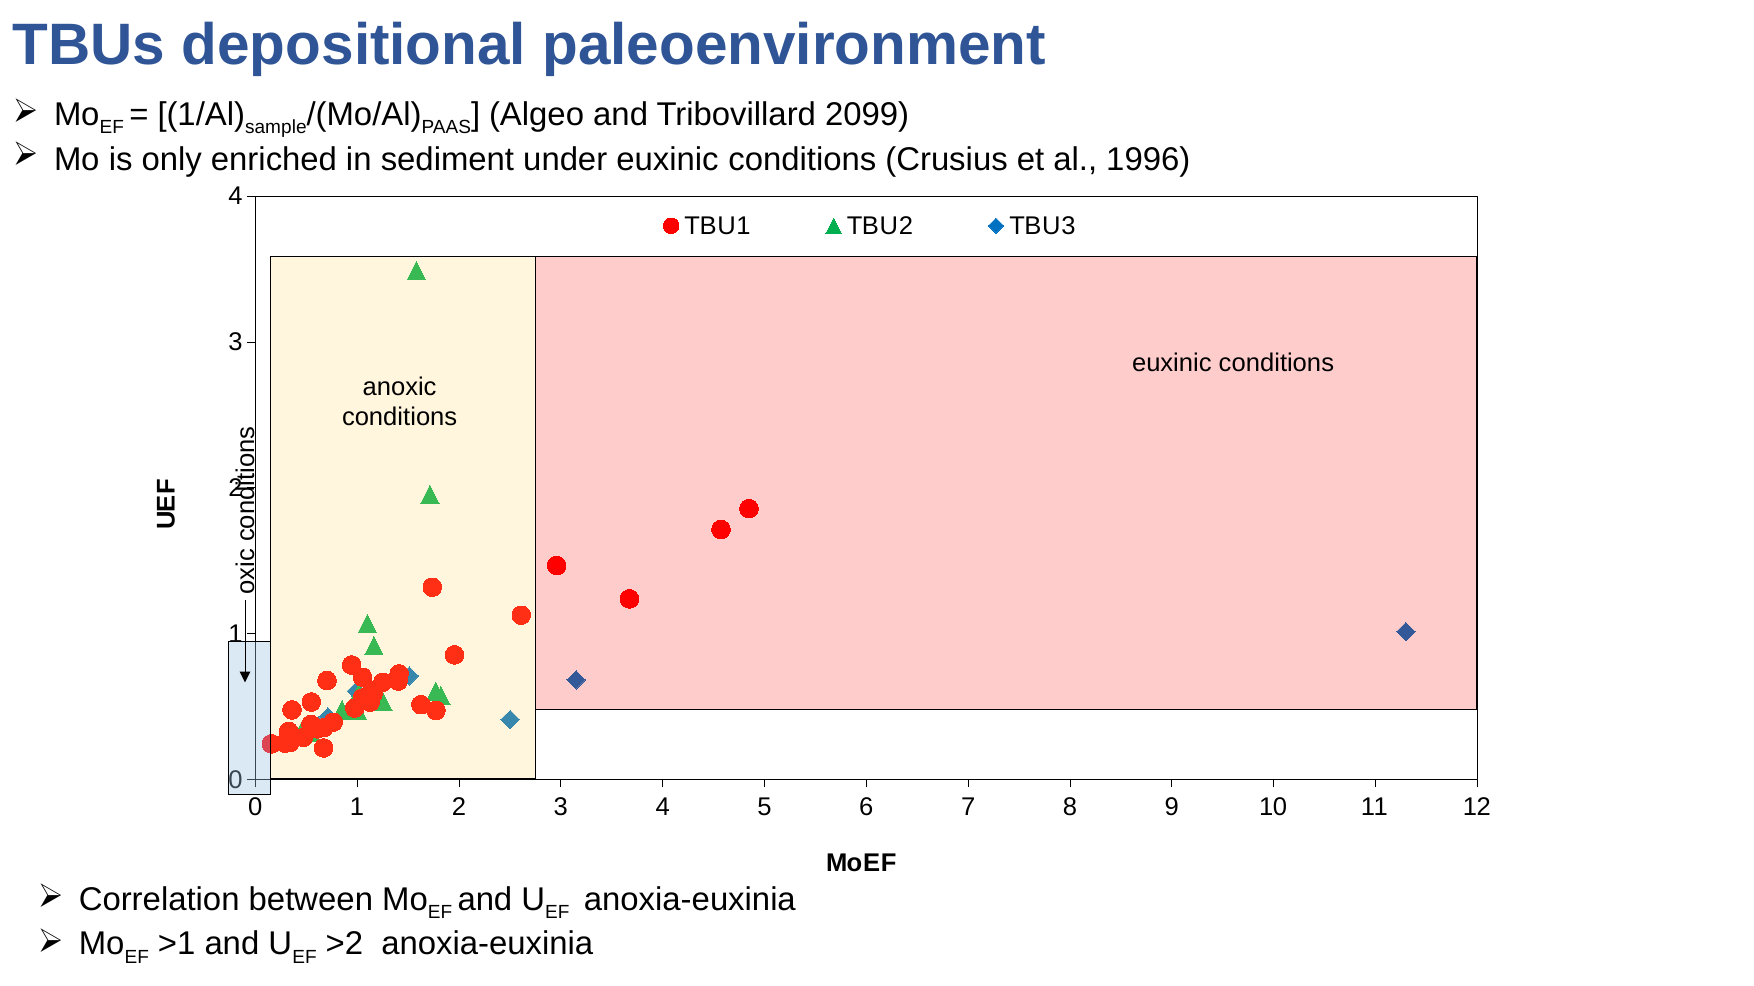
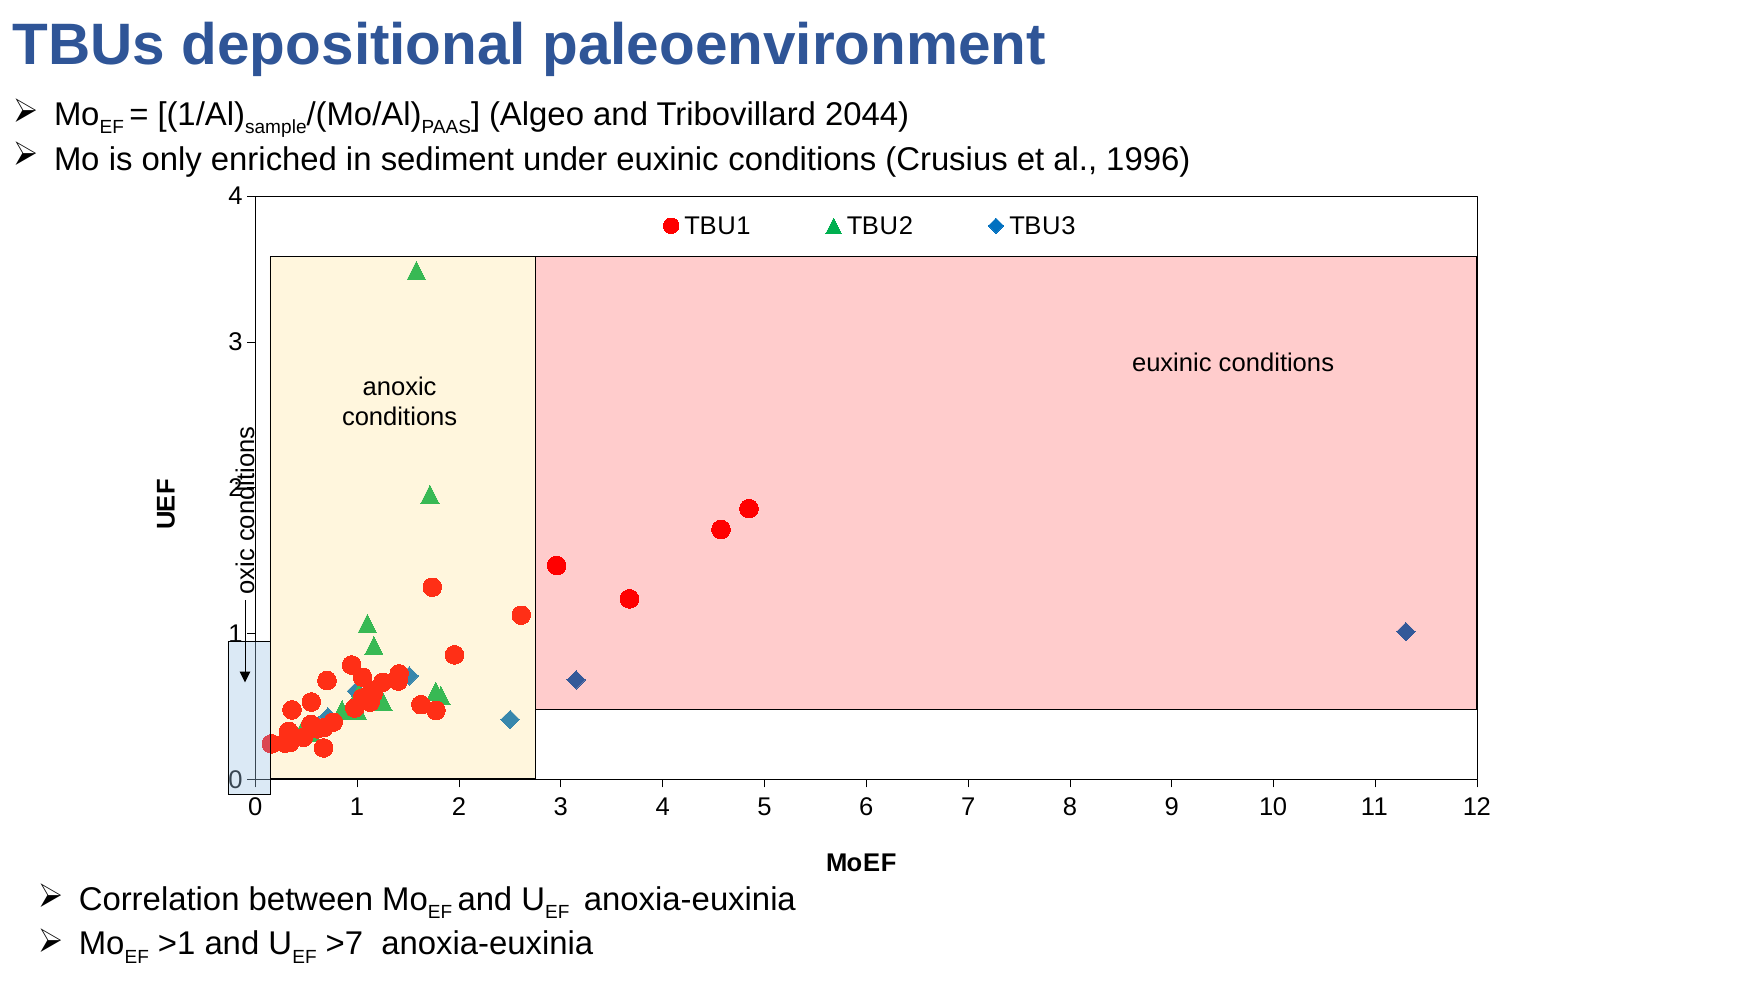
2099: 2099 -> 2044 (867, 115)
>2: >2 -> >7 (344, 945)
